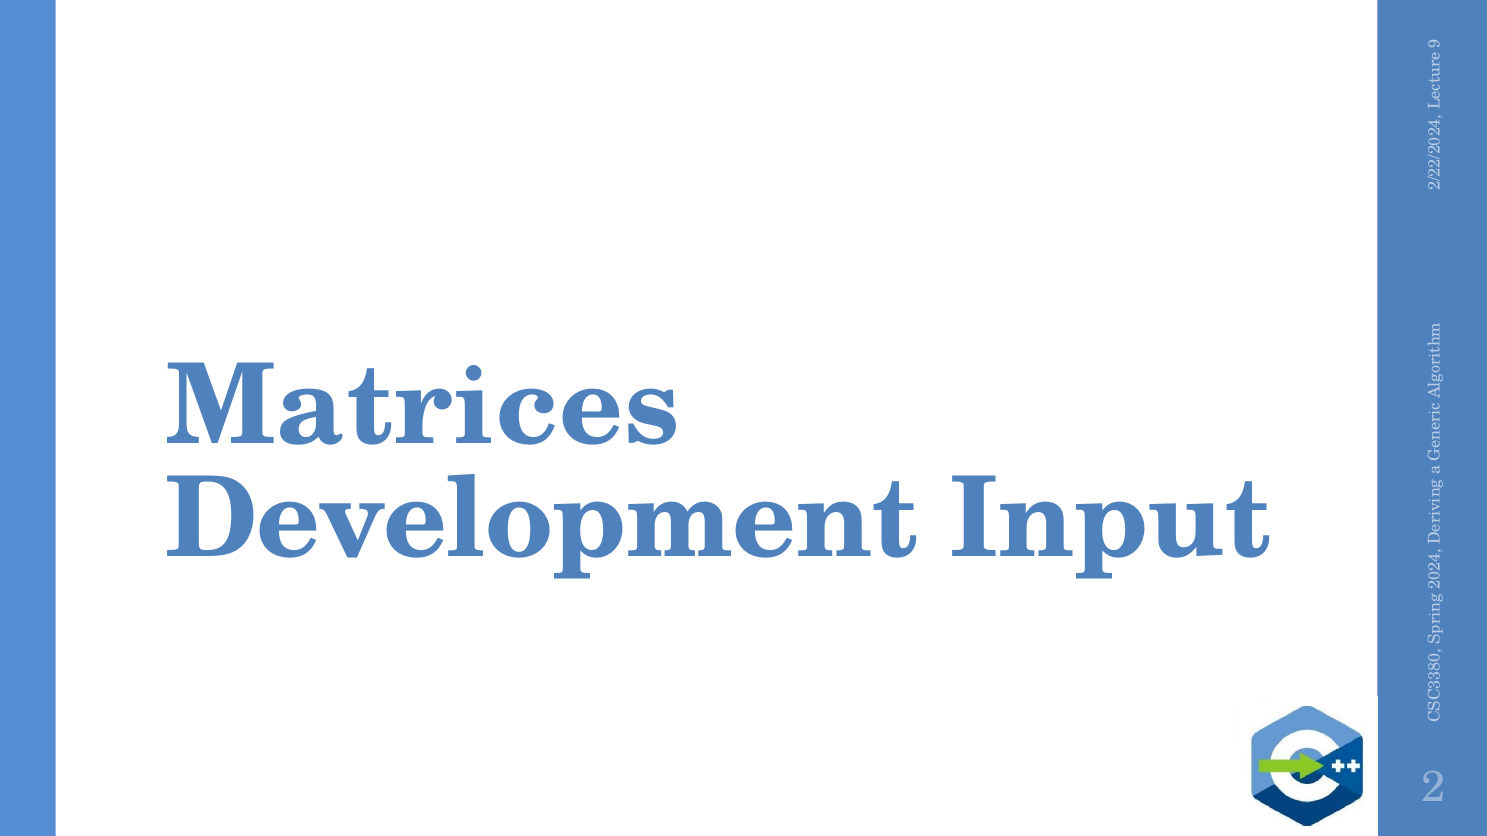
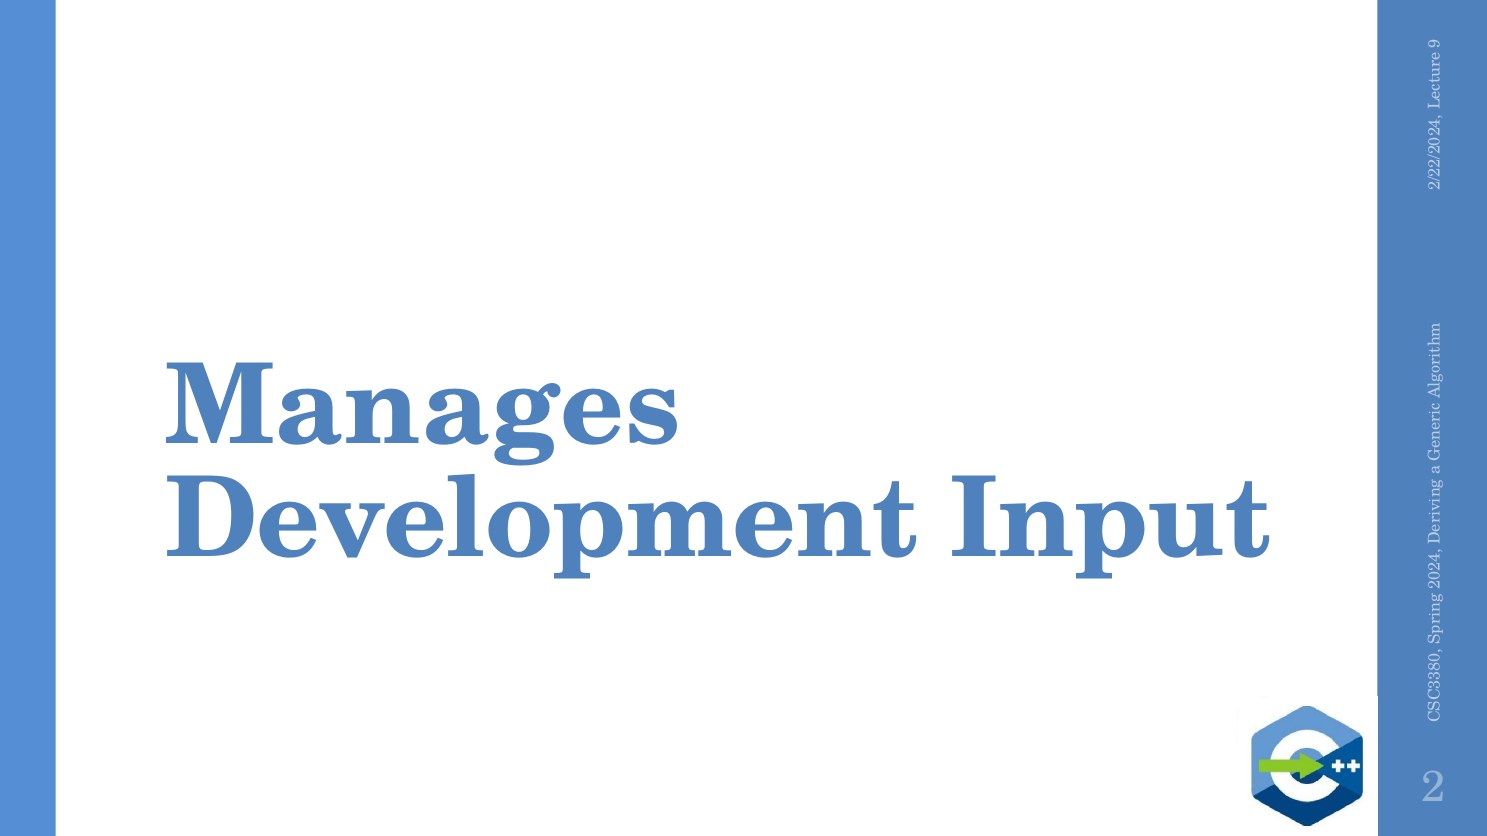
Matrices: Matrices -> Manages (423, 407)
